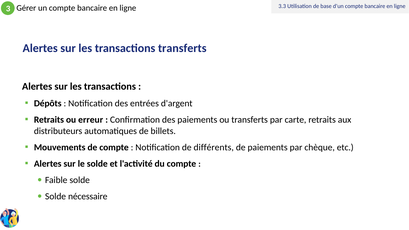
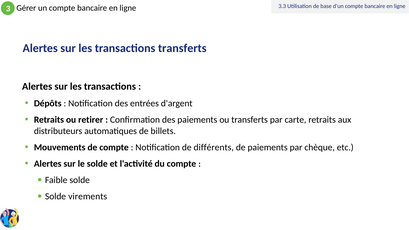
erreur: erreur -> retirer (91, 120)
nécessaire: nécessaire -> virements (88, 196)
